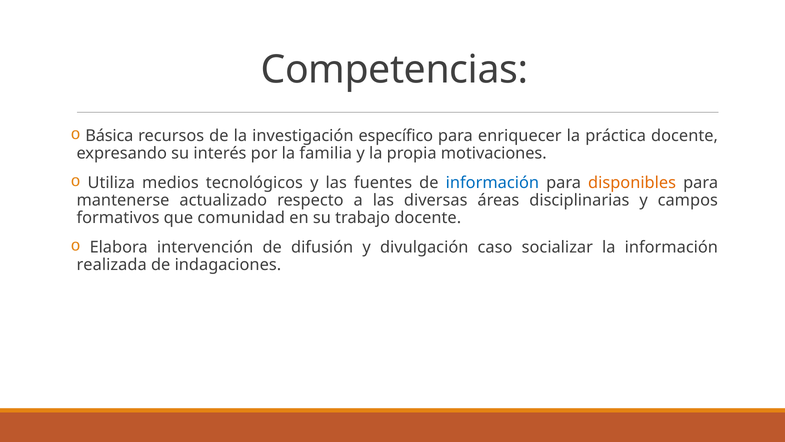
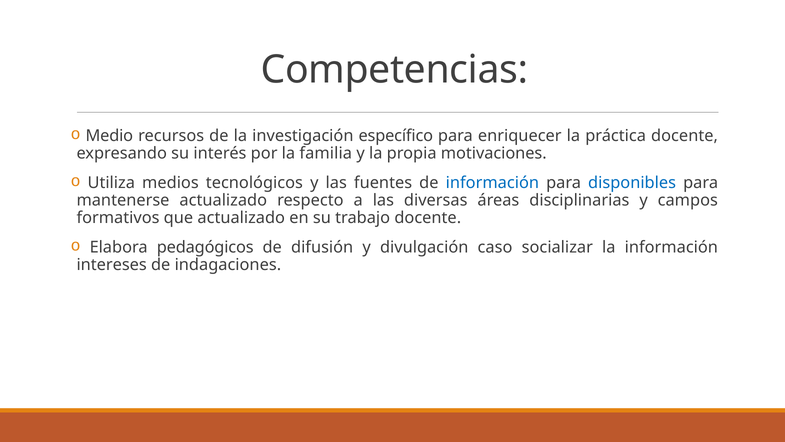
Básica: Básica -> Medio (109, 136)
disponibles colour: orange -> blue (632, 182)
que comunidad: comunidad -> actualizado (241, 218)
intervención: intervención -> pedagógicos (205, 247)
realizada: realizada -> intereses (112, 265)
